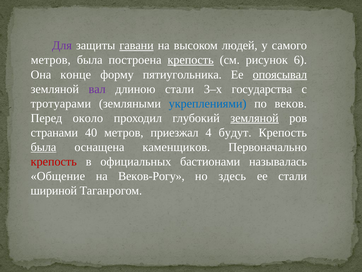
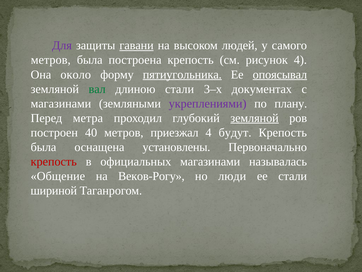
крепость underline: present -> none (191, 60)
рисунок 6: 6 -> 4 (300, 60)
конце: конце -> около (76, 74)
пятиугольника underline: none -> present (182, 74)
вал colour: purple -> green (97, 89)
государства: государства -> документах (262, 89)
тротуарами: тротуарами -> магазинами (61, 103)
укреплениями colour: blue -> purple (208, 103)
веков: веков -> плану (291, 103)
около: около -> метра (88, 118)
странами: странами -> построен (54, 132)
была underline: present -> none (43, 147)
каменщиков: каменщиков -> установлены (176, 147)
официальных бастионами: бастионами -> магазинами (210, 161)
здесь: здесь -> люди (232, 176)
